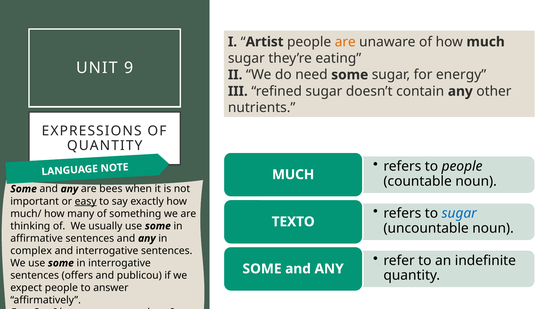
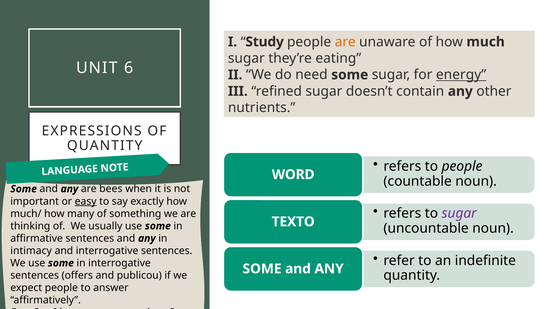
Artist: Artist -> Study (265, 42)
9: 9 -> 6 (129, 68)
energy underline: none -> present (461, 75)
MUCH: MUCH -> WORD (293, 174)
sugar colour: blue -> purple (459, 213)
complex: complex -> intimacy (31, 251)
